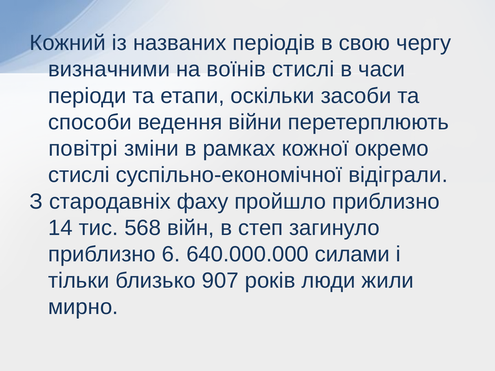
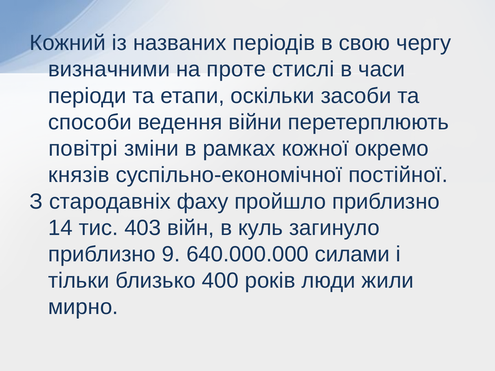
воїнів: воїнів -> проте (236, 69)
стислі: стислі -> князів (79, 175)
відіграли: відіграли -> постійної (398, 175)
568: 568 -> 403 (143, 228)
степ: степ -> куль (261, 228)
6: 6 -> 9 (171, 254)
907: 907 -> 400 (220, 281)
